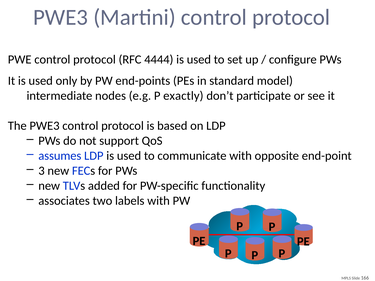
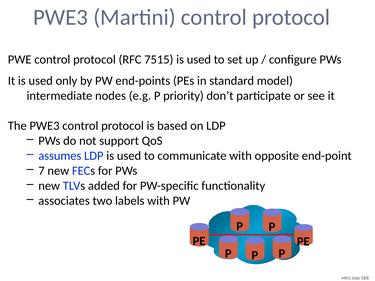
4444: 4444 -> 7515 (159, 60)
exactly: exactly -> priority (183, 96)
3: 3 -> 7 (41, 171)
